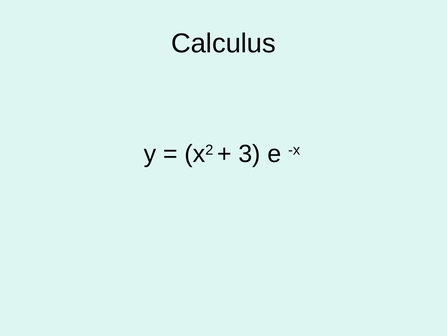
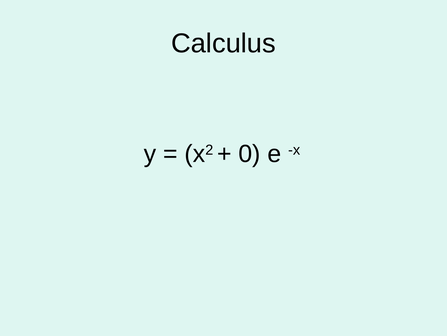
3: 3 -> 0 (250, 154)
